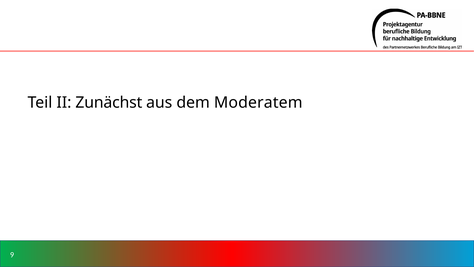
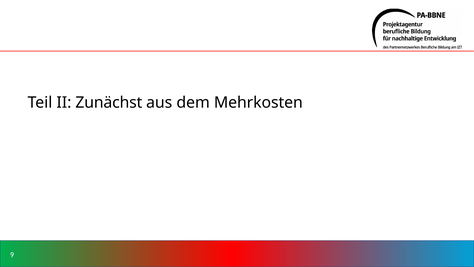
Moderatem: Moderatem -> Mehrkosten (258, 102)
